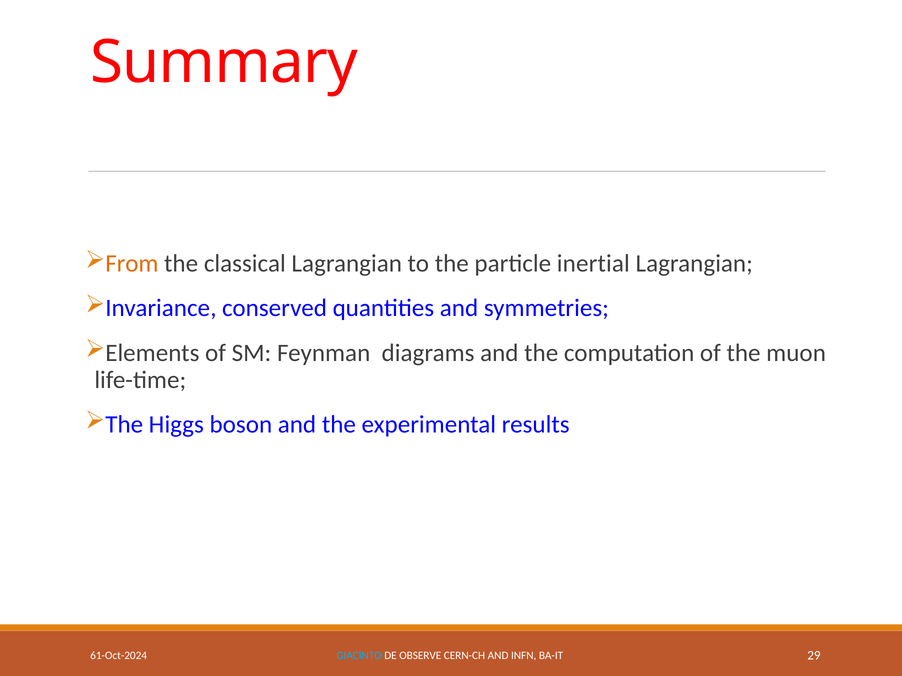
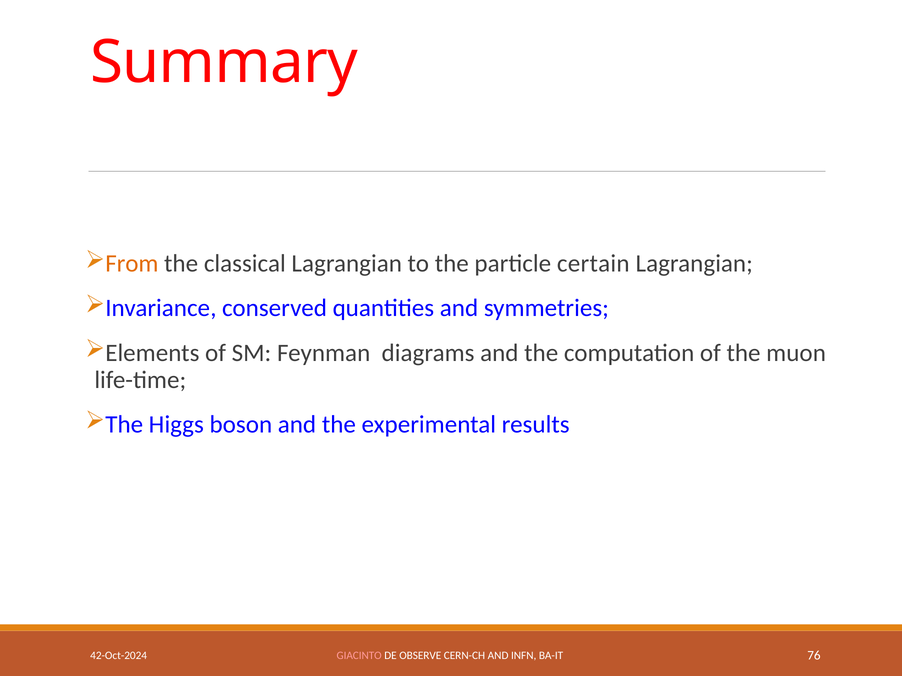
inertial: inertial -> certain (593, 264)
61-Oct-2024: 61-Oct-2024 -> 42-Oct-2024 (119, 656)
GIACINTO colour: light blue -> pink (359, 656)
29: 29 -> 76 (814, 656)
